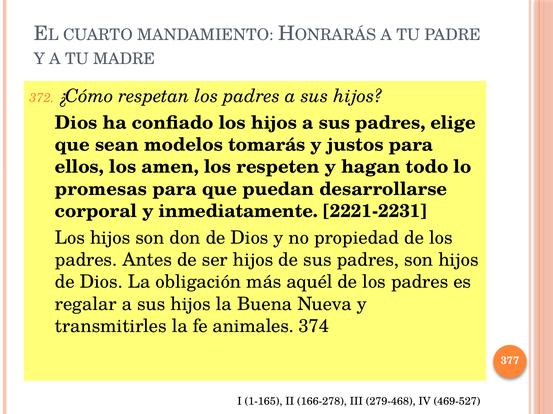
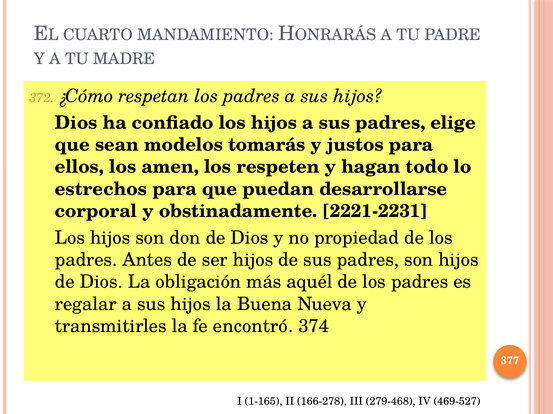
promesas: promesas -> estrechos (101, 189)
inmediatamente: inmediatamente -> obstinadamente (238, 211)
animales: animales -> encontró (253, 327)
